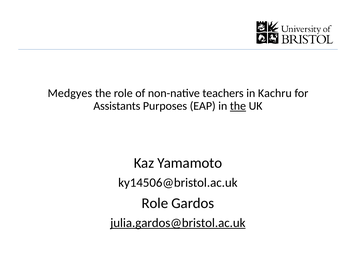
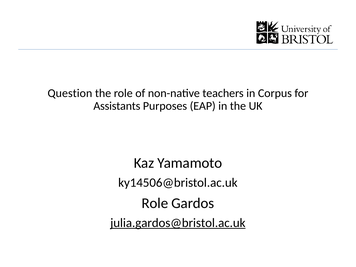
Medgyes: Medgyes -> Question (70, 93)
Kachru: Kachru -> Corpus (275, 93)
the underline: present -> none (238, 106)
